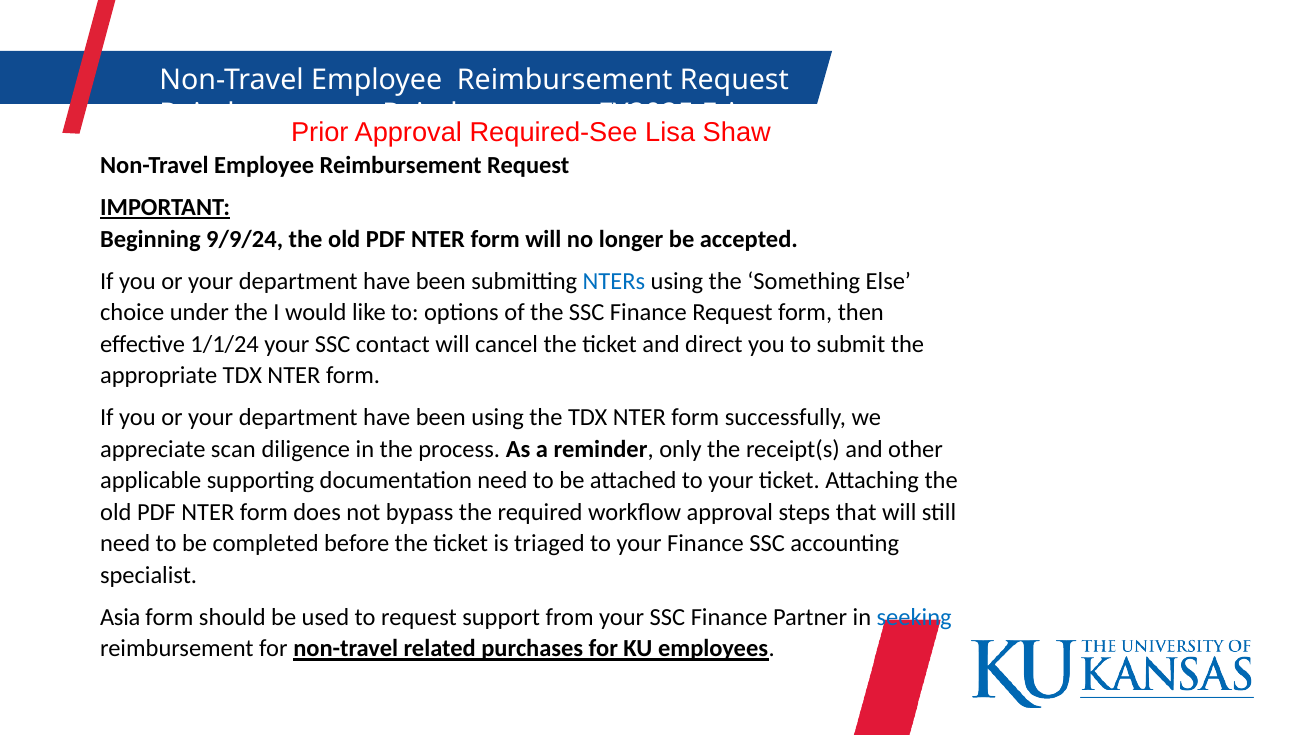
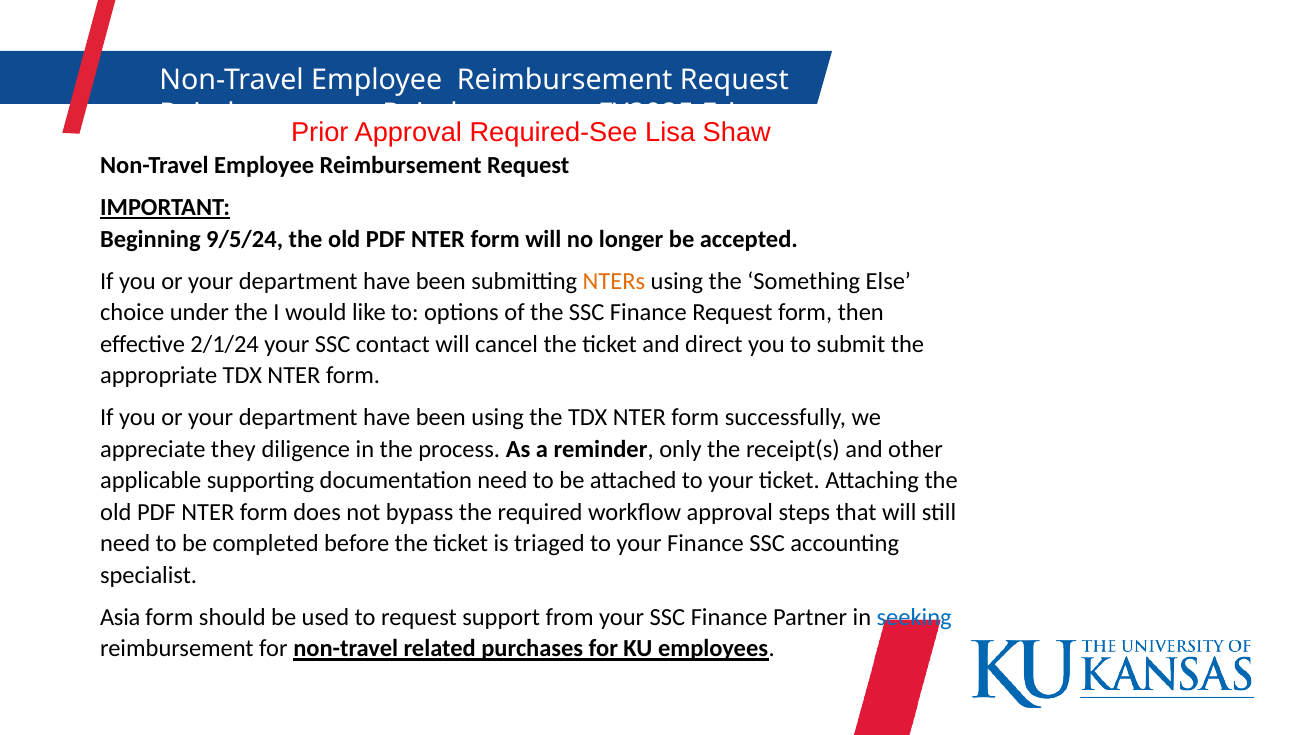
9/9/24: 9/9/24 -> 9/5/24 (245, 239)
NTERs colour: blue -> orange (614, 281)
1/1/24: 1/1/24 -> 2/1/24 (225, 344)
scan: scan -> they (233, 449)
